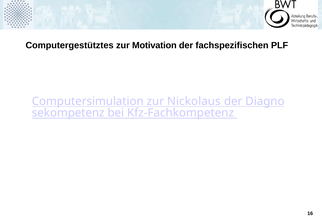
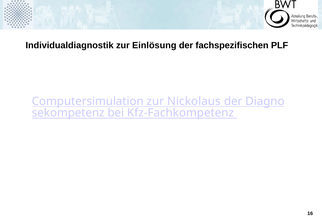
Computergestütztes: Computergestütztes -> Individualdiagnostik (70, 45)
Motivation: Motivation -> Einlösung (154, 45)
